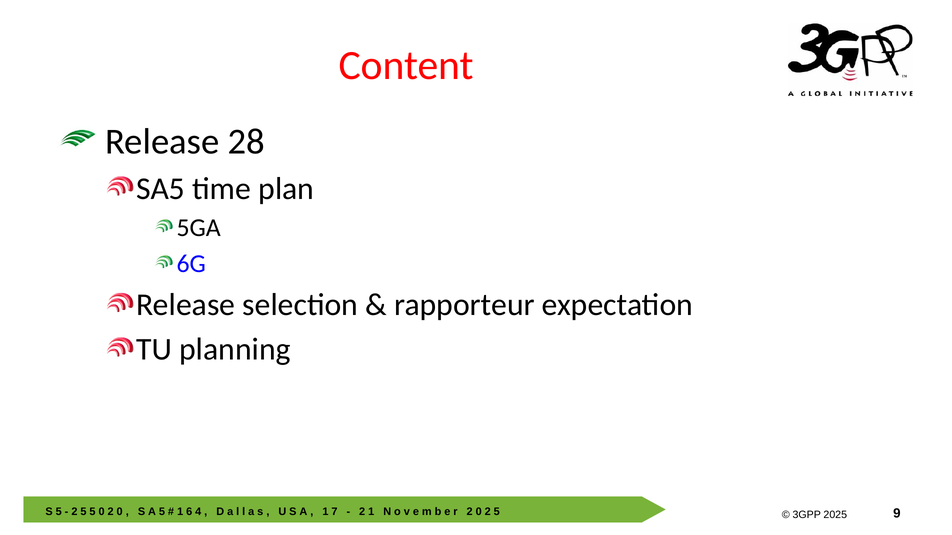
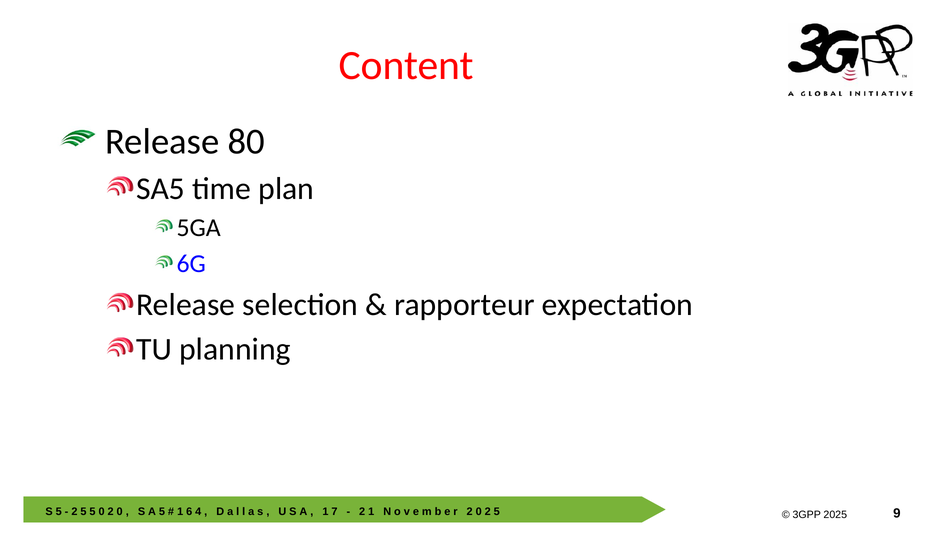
28: 28 -> 80 (246, 142)
